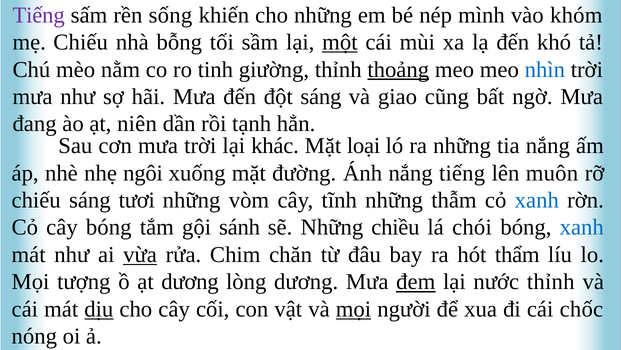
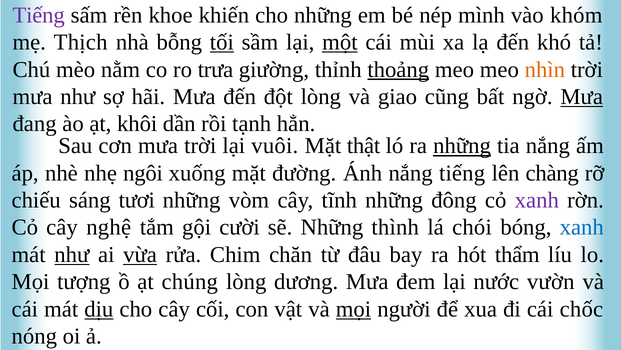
sống: sống -> khoe (171, 15)
mẹ Chiếu: Chiếu -> Thịch (81, 42)
tối underline: none -> present (222, 42)
tinh: tinh -> trưa (216, 70)
nhìn colour: blue -> orange (545, 70)
đột sáng: sáng -> lòng (321, 97)
Mưa underline: none -> present (582, 97)
niên: niên -> khôi (137, 124)
khác: khác -> vuôi (275, 146)
loại: loại -> thật (364, 146)
những underline: none -> present (462, 146)
muôn: muôn -> chàng (552, 173)
thẫm: thẫm -> đông (454, 200)
xanh colour: blue -> purple (537, 200)
cây bóng: bóng -> nghệ (109, 228)
sánh: sánh -> cười (239, 228)
chiều: chiều -> thình (395, 228)
như underline: none -> present (72, 255)
ạt dương: dương -> chúng (190, 282)
đem underline: present -> none (416, 282)
nước thỉnh: thỉnh -> vườn (551, 282)
